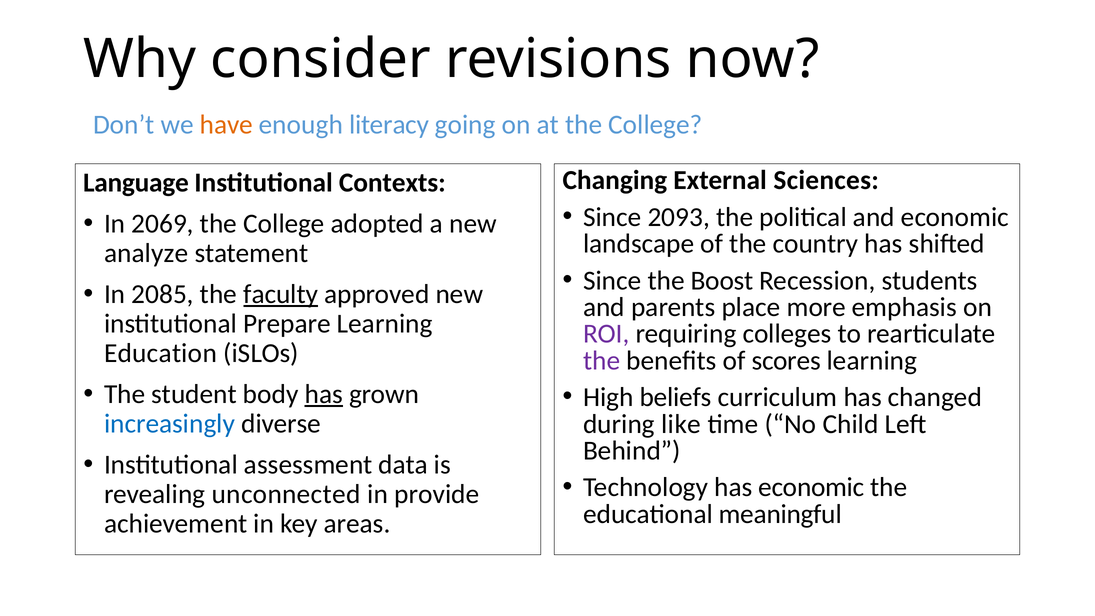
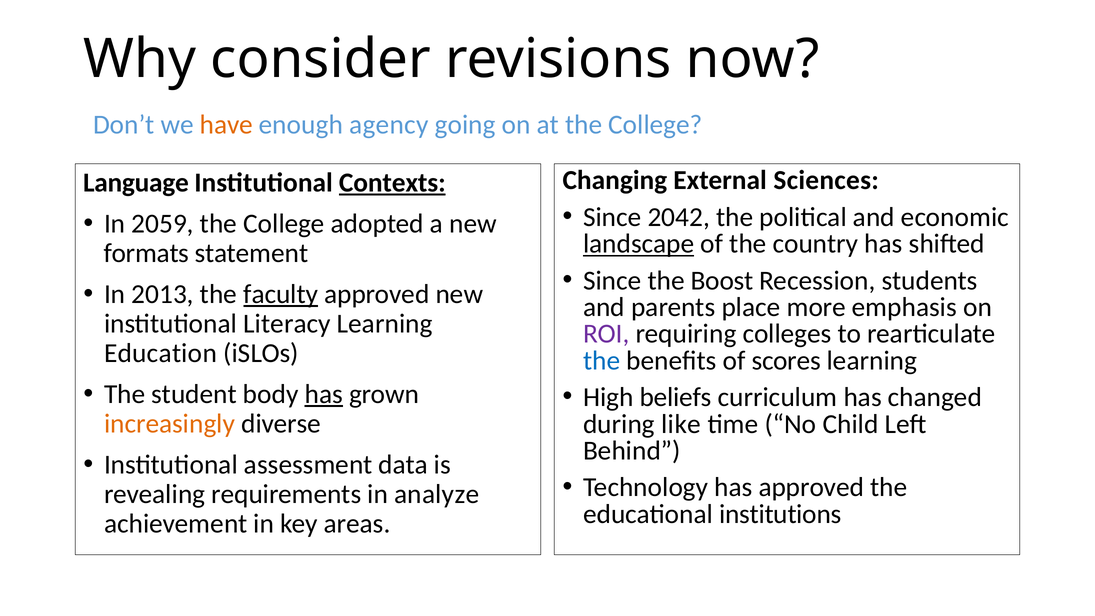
literacy: literacy -> agency (389, 125)
Contexts underline: none -> present (392, 183)
2093: 2093 -> 2042 (679, 217)
2069: 2069 -> 2059 (163, 224)
landscape underline: none -> present (639, 244)
analyze: analyze -> formats (146, 253)
2085: 2085 -> 2013 (163, 294)
Prepare: Prepare -> Literacy (287, 324)
the colour: purple -> blue (602, 360)
increasingly colour: blue -> orange (169, 424)
has economic: economic -> approved (811, 487)
unconnected: unconnected -> requirements (286, 494)
provide: provide -> analyze (437, 494)
meaningful: meaningful -> institutions (780, 514)
